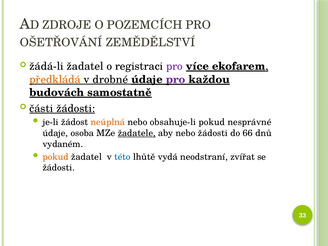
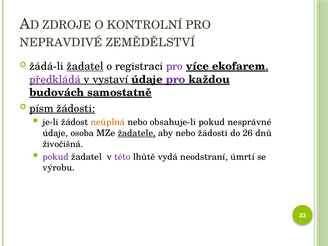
POZEMCÍCH: POZEMCÍCH -> KONTROLNÍ (145, 25)
OŠETŘOVÁNÍ: OŠETŘOVÁNÍ -> NEPRAVDIVÉ (61, 42)
žadatel underline: none -> present (85, 66)
předkládá colour: orange -> purple (55, 79)
drobné: drobné -> vystaví (110, 79)
části: části -> písm (41, 108)
66: 66 -> 26 (248, 133)
vydaném: vydaném -> živočišná (63, 144)
pokud colour: orange -> purple (56, 157)
této colour: blue -> purple (122, 157)
zvířat: zvířat -> úmrtí (243, 157)
žádosti: žádosti -> výrobu (59, 168)
